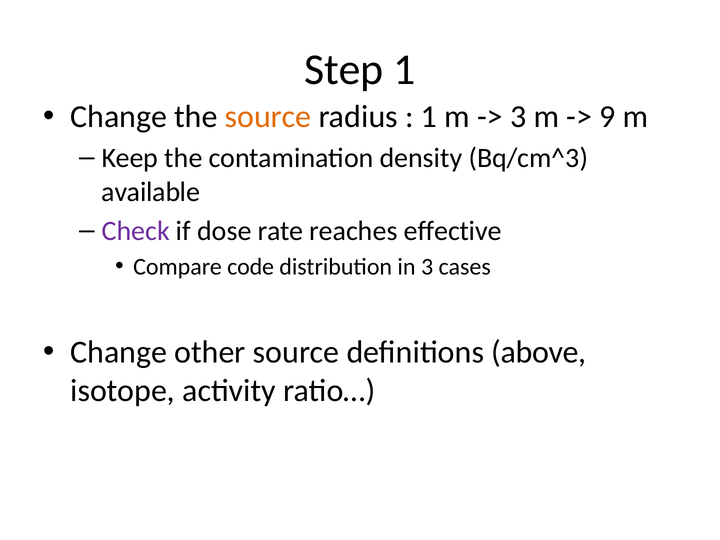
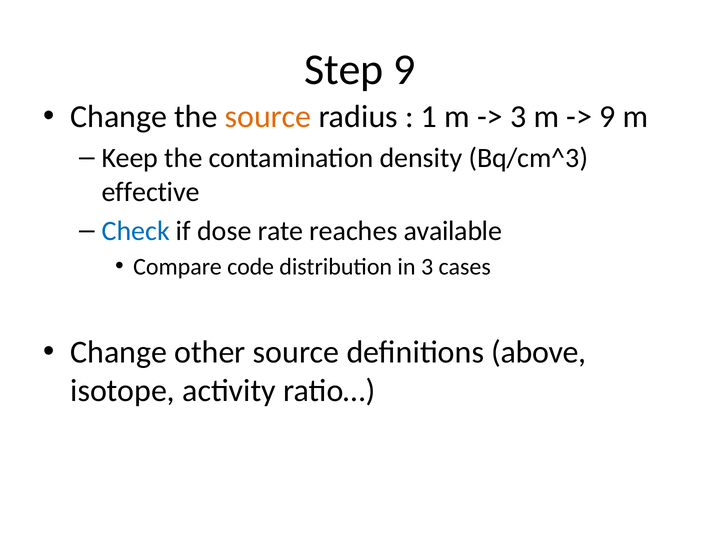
Step 1: 1 -> 9 (405, 70)
available: available -> effective (151, 192)
Check colour: purple -> blue (136, 231)
effective: effective -> available (453, 231)
